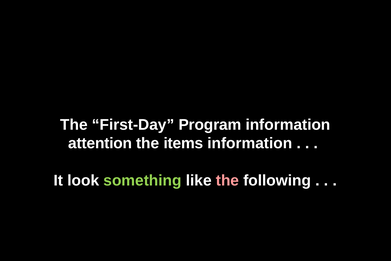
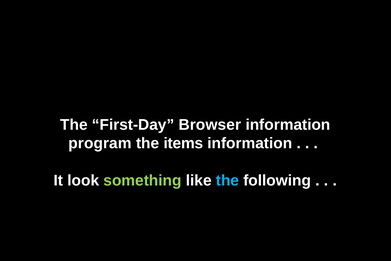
Program: Program -> Browser (210, 125)
attention: attention -> program (100, 143)
the colour: pink -> light blue (227, 180)
